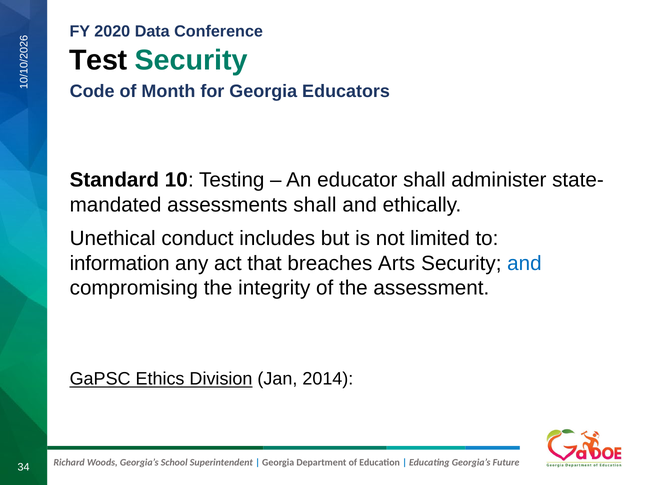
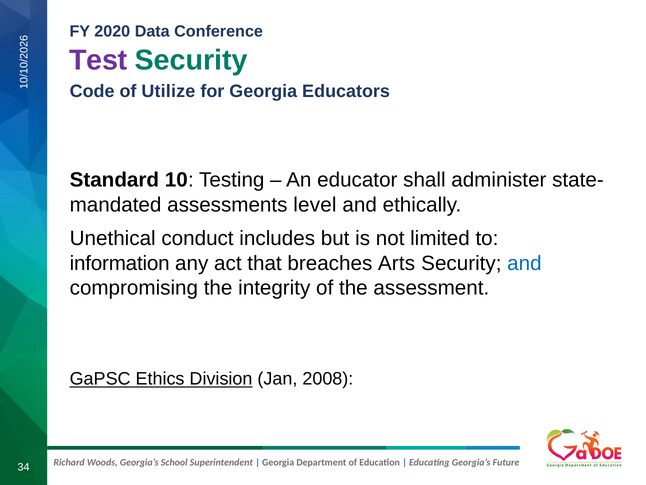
Test colour: black -> purple (98, 60)
Month: Month -> Utilize (168, 91)
assessments shall: shall -> level (315, 204)
2014: 2014 -> 2008 (328, 378)
